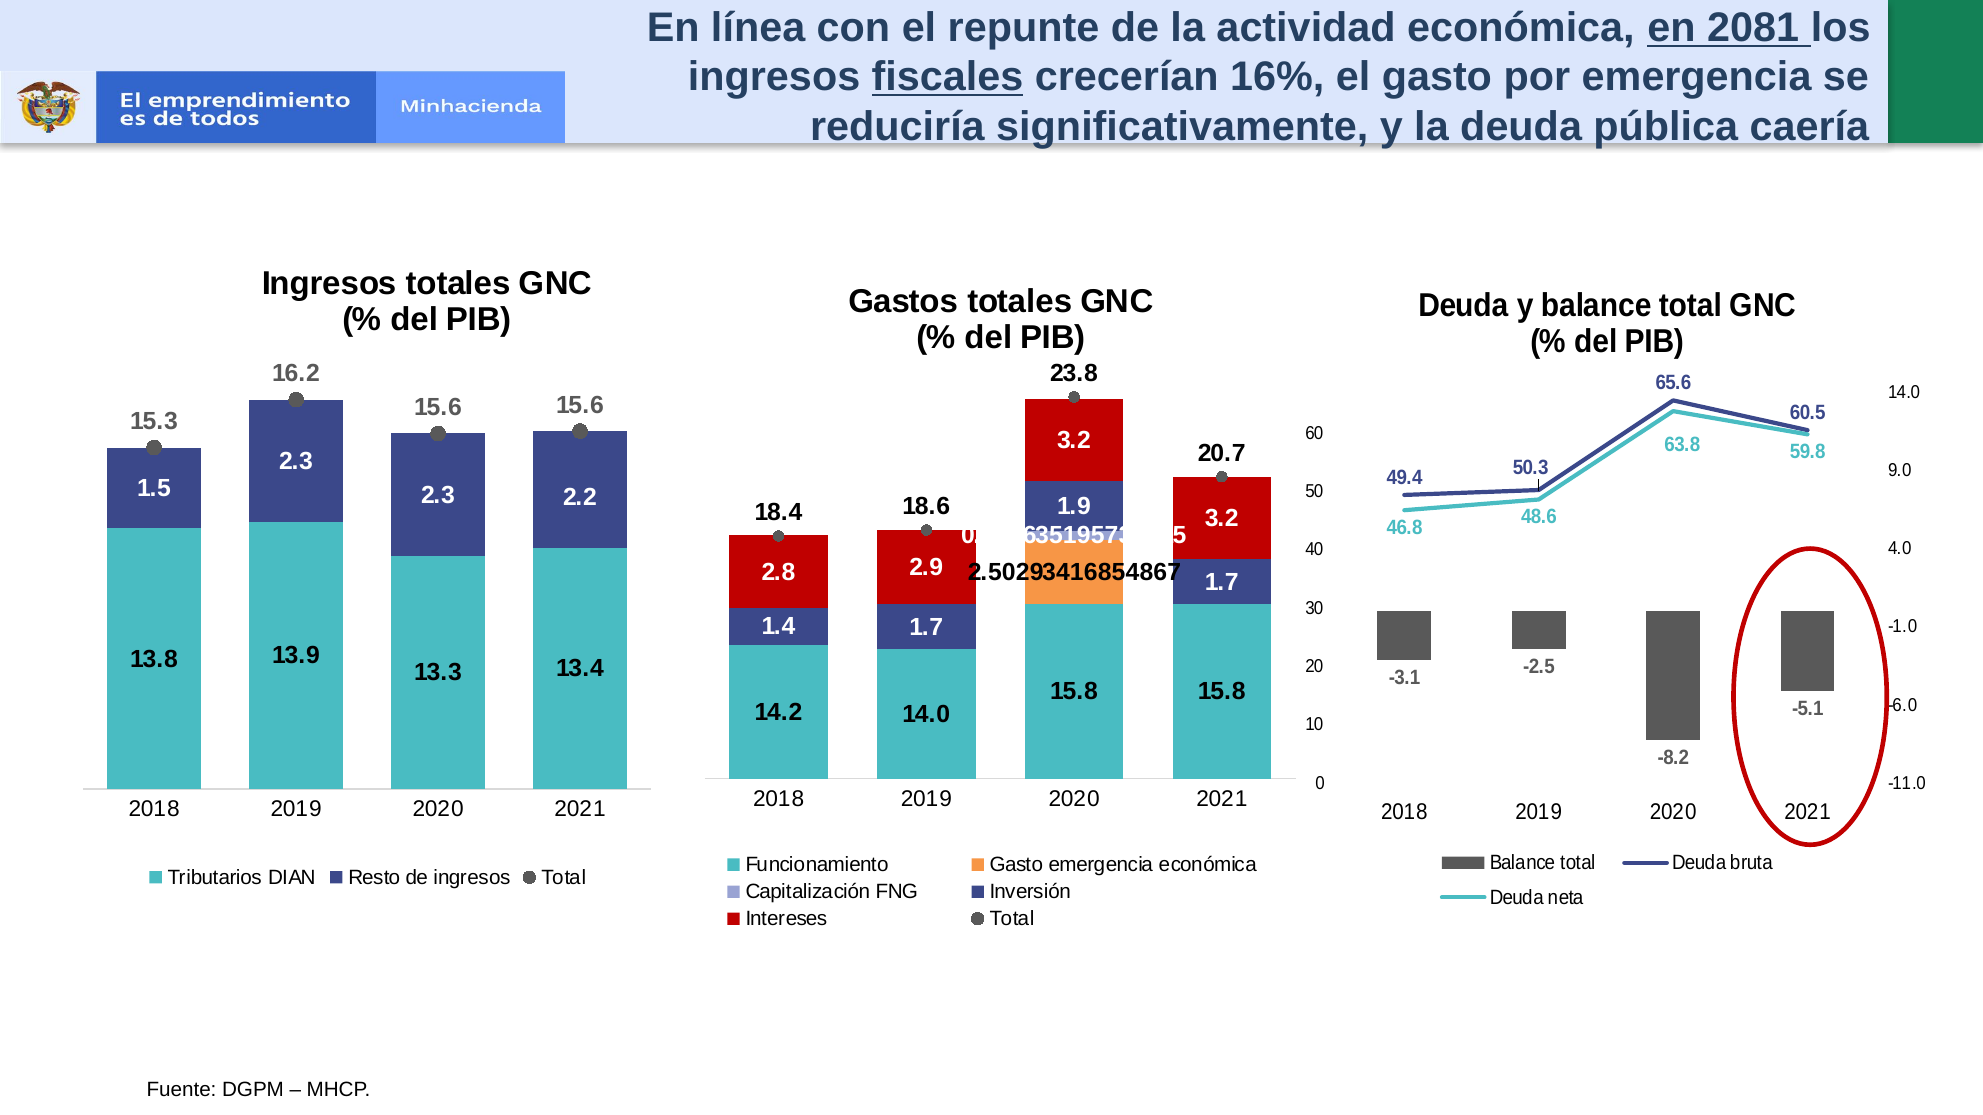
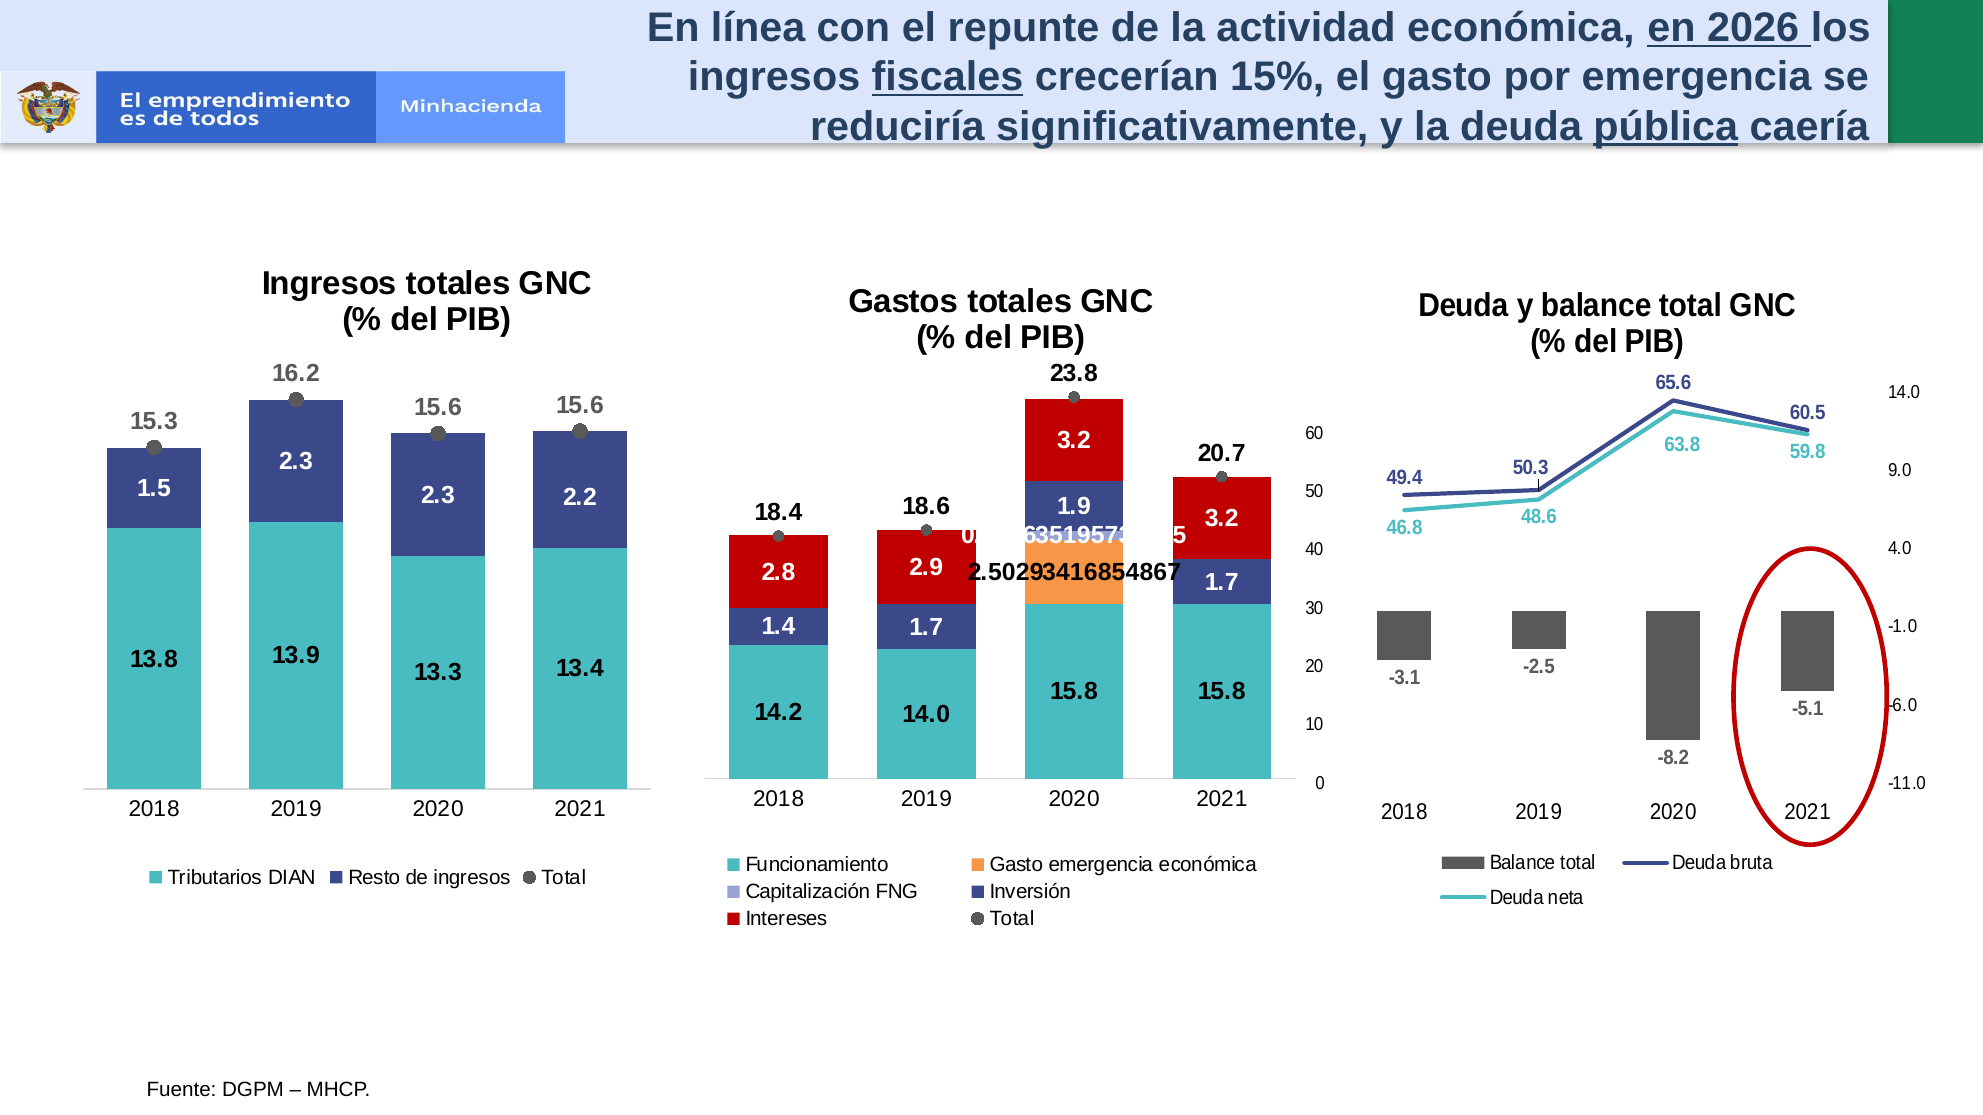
2081: 2081 -> 2026 (1753, 28)
16%: 16% -> 15% (1277, 77)
pública underline: none -> present (1666, 127)
